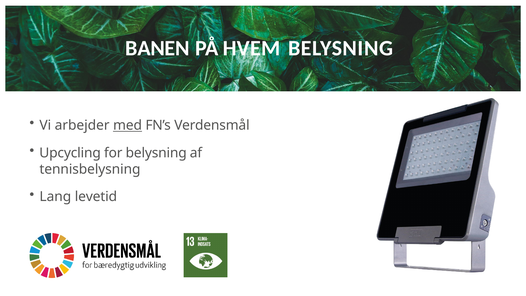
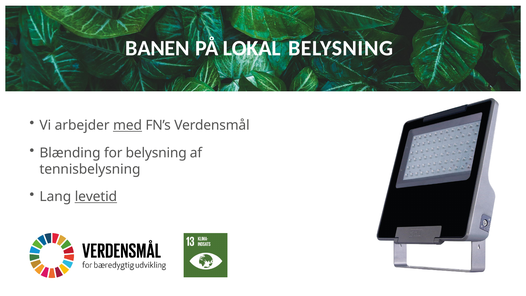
HVEM: HVEM -> LOKAL (252, 48)
Upcycling: Upcycling -> Blænding (70, 153)
levetid underline: none -> present (96, 197)
